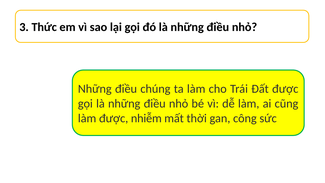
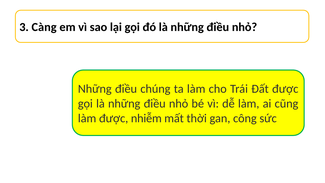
Thức: Thức -> Càng (44, 27)
